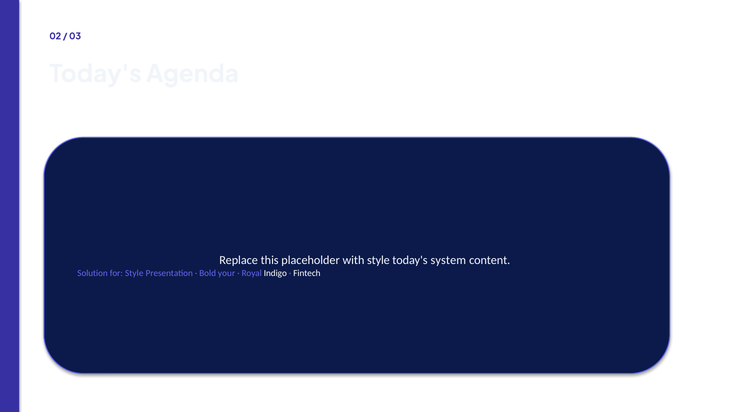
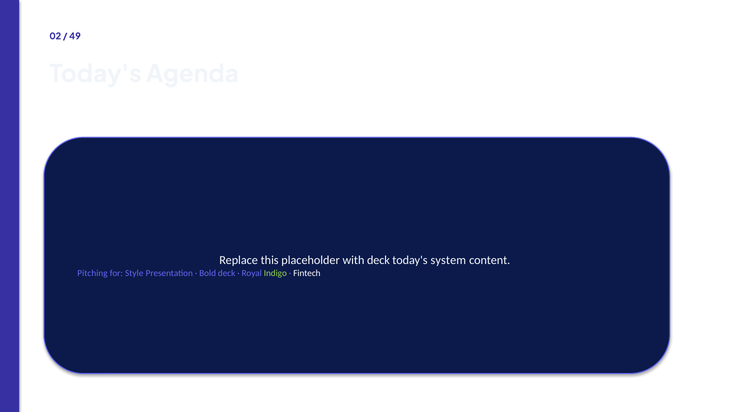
03: 03 -> 49 (75, 36)
with style: style -> deck (378, 260)
Solution: Solution -> Pitching (92, 273)
Bold your: your -> deck (227, 273)
Indigo colour: white -> light green (275, 273)
